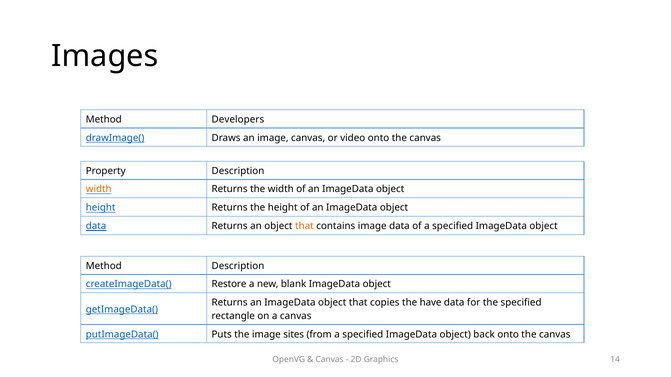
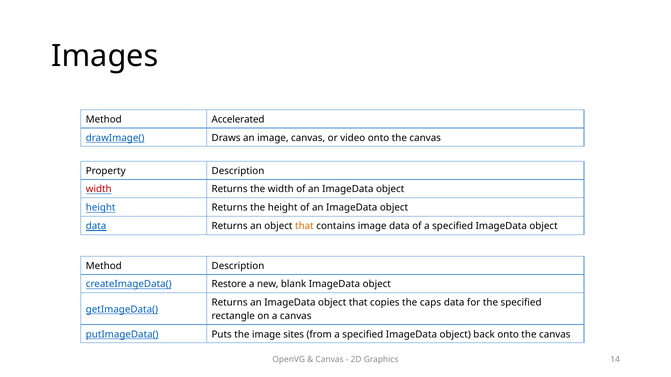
Developers: Developers -> Accelerated (238, 120)
width colour: orange -> red (99, 189)
have: have -> caps (430, 303)
